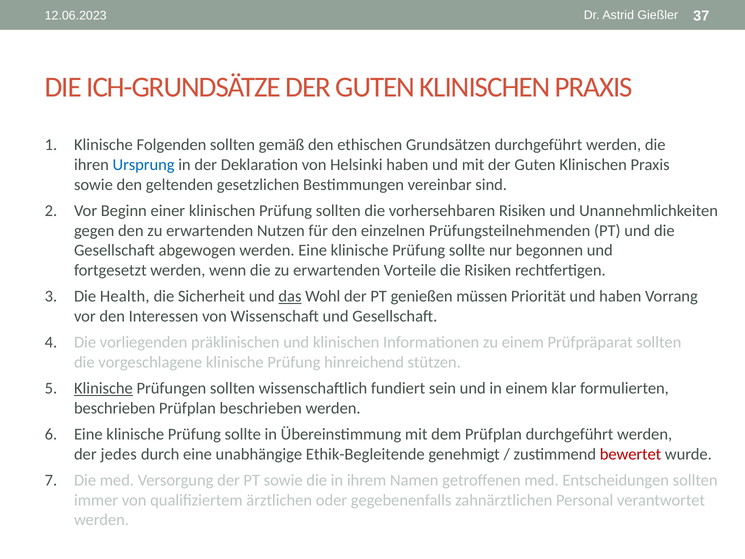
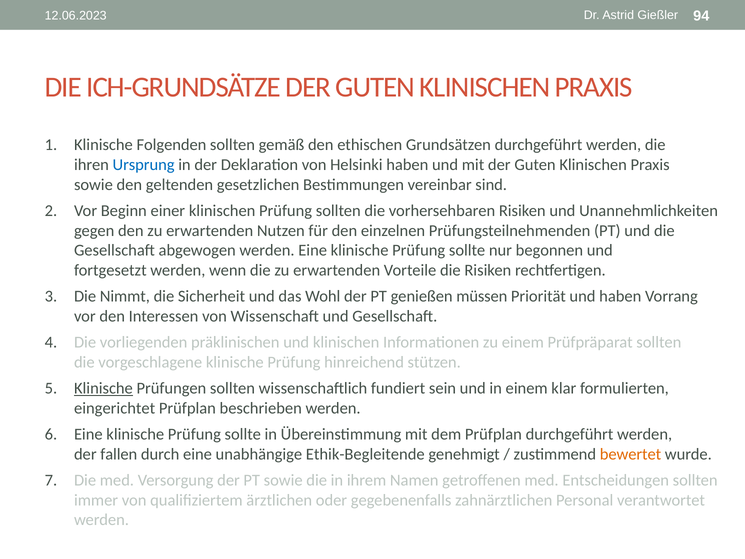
37: 37 -> 94 (701, 16)
Health: Health -> Nimmt (125, 296)
das underline: present -> none (290, 296)
beschrieben: beschrieben -> eingerichtet (115, 408)
jedes: jedes -> fallen (119, 454)
bewertet colour: red -> orange (630, 454)
